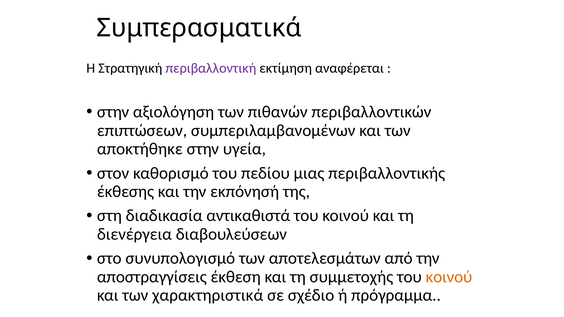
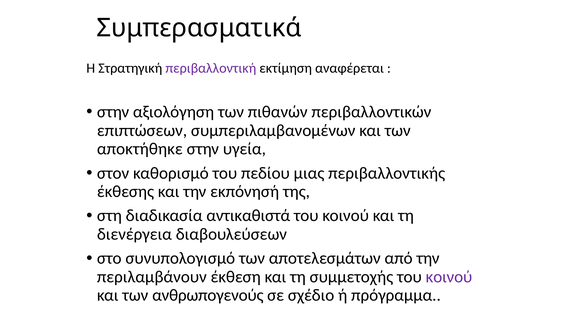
αποστραγγίσεις: αποστραγγίσεις -> περιλαμβάνουν (152, 277)
κοινού colour: orange -> purple (449, 277)
χαρακτηριστικά: χαρακτηριστικά -> ανθρωπογενούς (208, 295)
